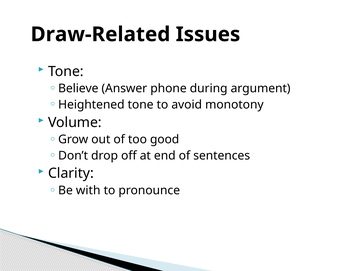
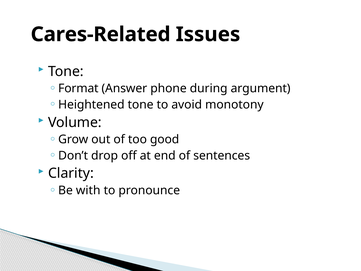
Draw-Related: Draw-Related -> Cares-Related (101, 34)
Believe: Believe -> Format (78, 88)
